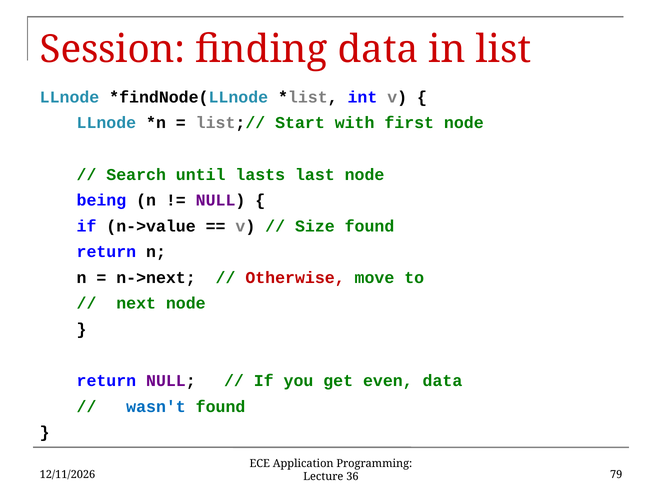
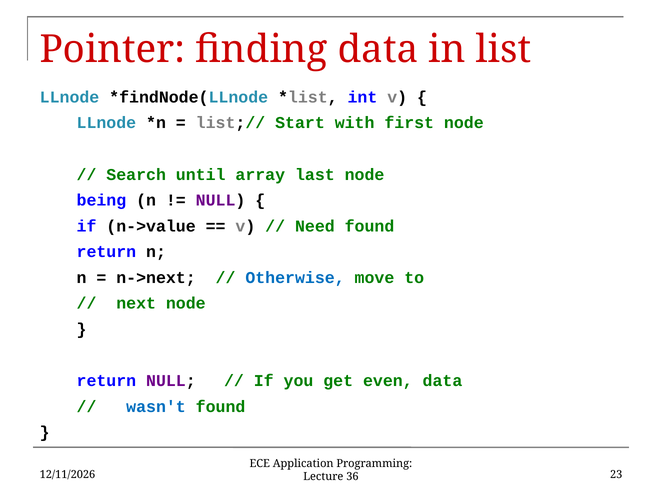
Session: Session -> Pointer (113, 49)
lasts: lasts -> array (260, 174)
Size: Size -> Need (315, 226)
Otherwise colour: red -> blue (295, 277)
79: 79 -> 23 (616, 474)
